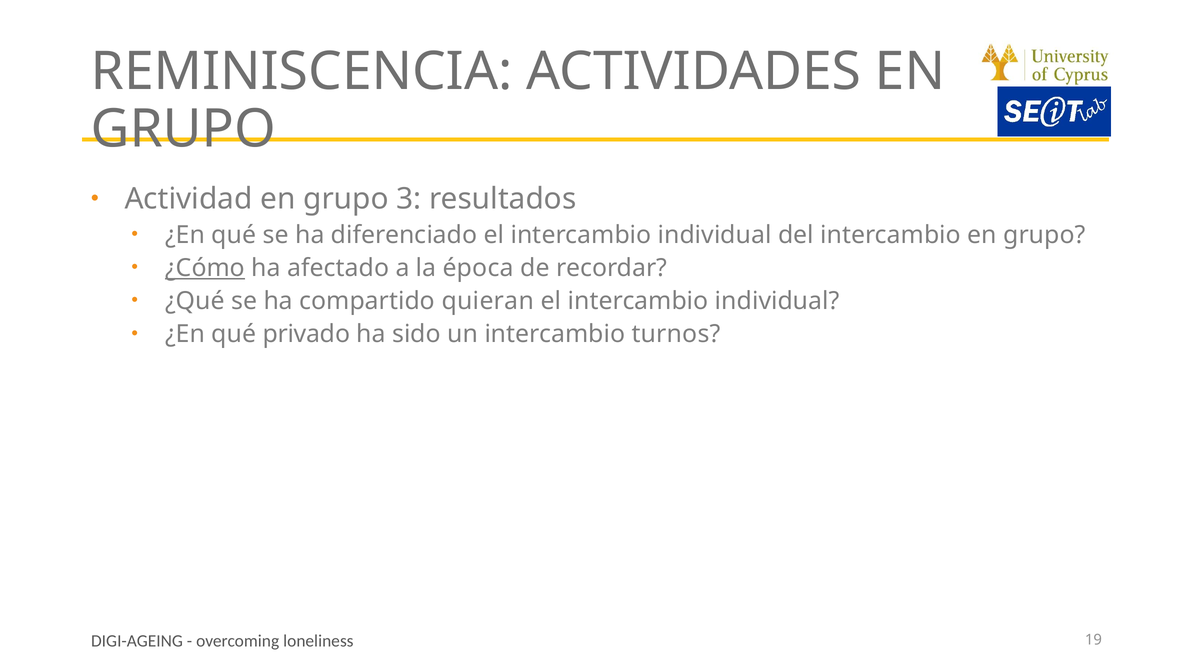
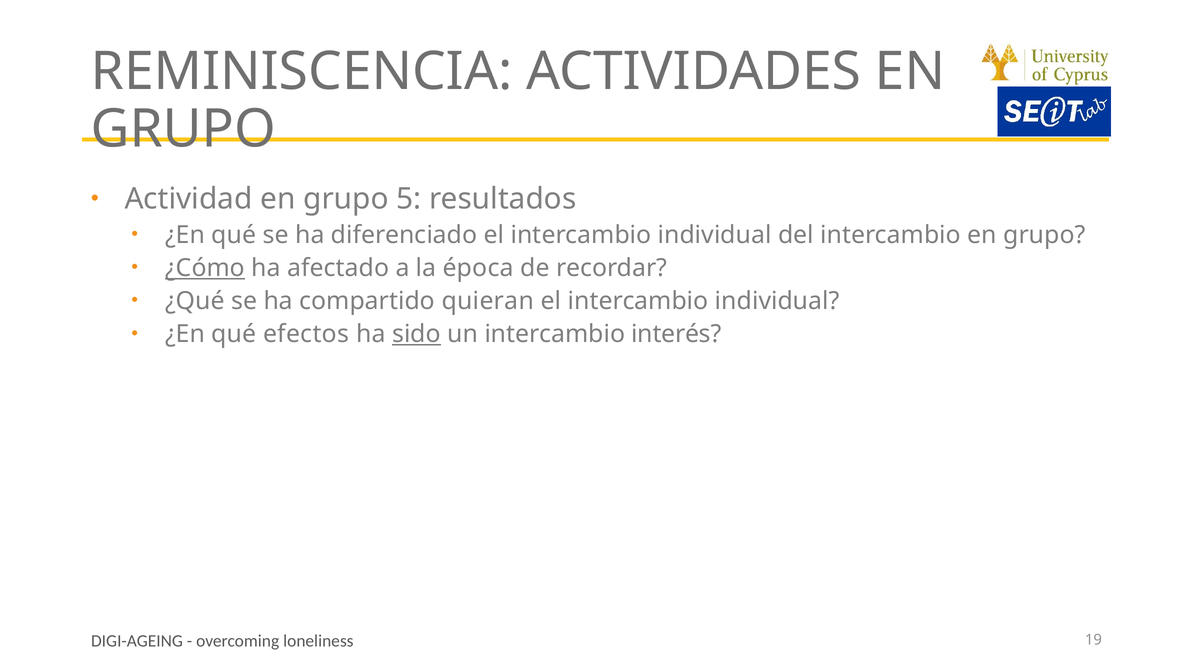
3: 3 -> 5 (409, 199)
privado: privado -> efectos (306, 334)
sido underline: none -> present (416, 334)
turnos: turnos -> interés (676, 334)
